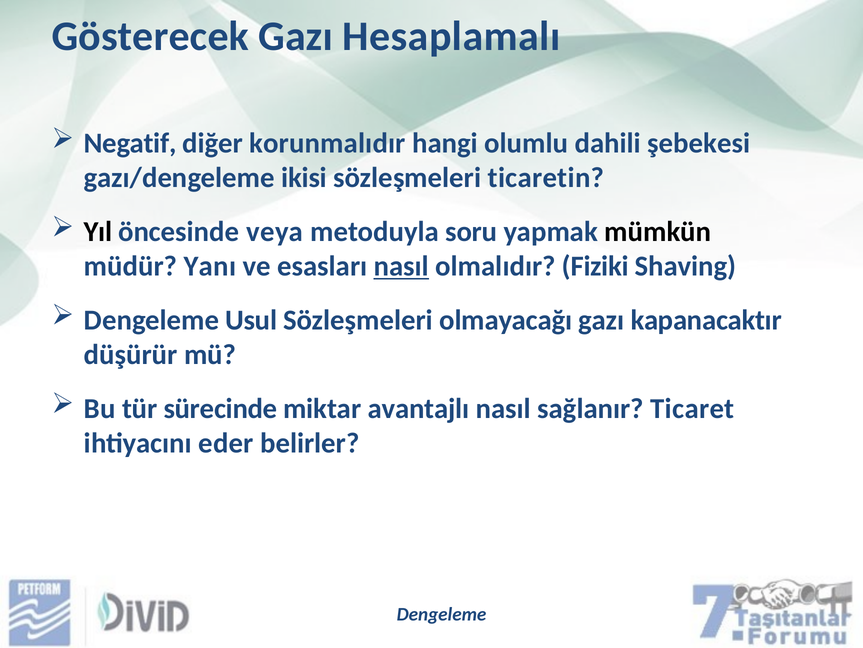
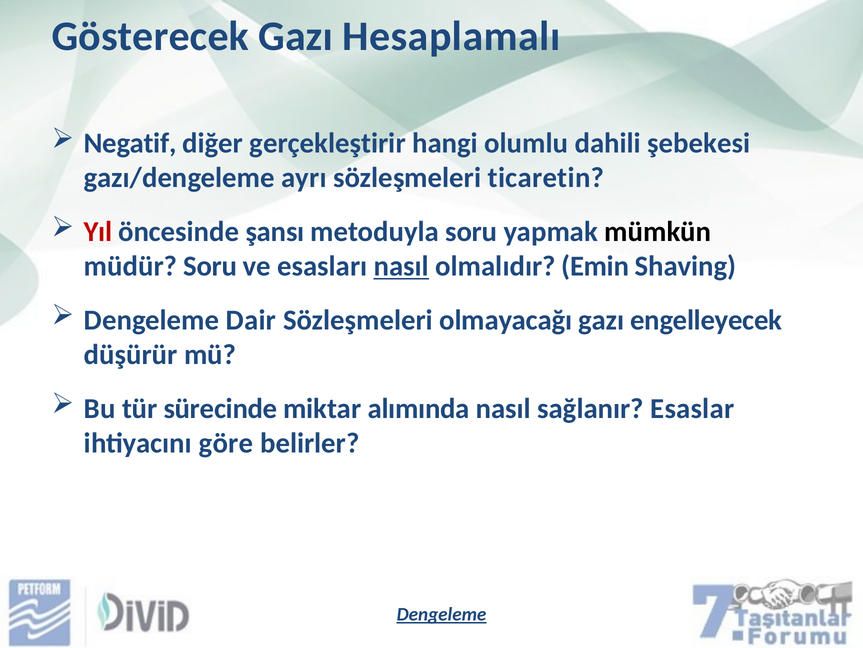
korunmalıdır: korunmalıdır -> gerçekleştirir (328, 143)
ikisi: ikisi -> ayrı (304, 178)
Yıl colour: black -> red (98, 232)
veya: veya -> şansı (275, 232)
müdür Yanı: Yanı -> Soru (210, 266)
Fiziki: Fiziki -> Emin (595, 266)
Usul: Usul -> Dair (251, 320)
kapanacaktır: kapanacaktır -> engelleyecek (706, 320)
avantajlı: avantajlı -> alımında (419, 408)
Ticaret: Ticaret -> Esaslar (692, 408)
eder: eder -> göre (226, 443)
Dengeleme underline: none -> present (442, 614)
